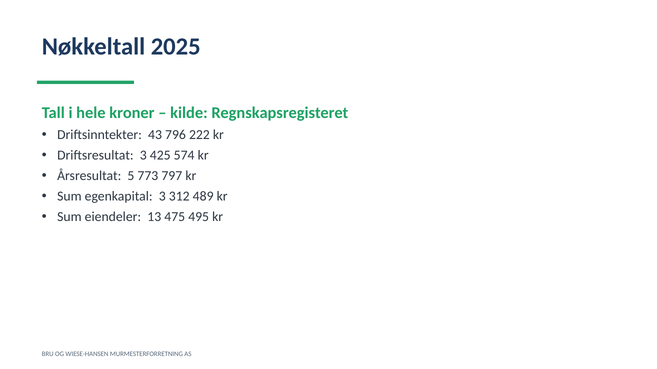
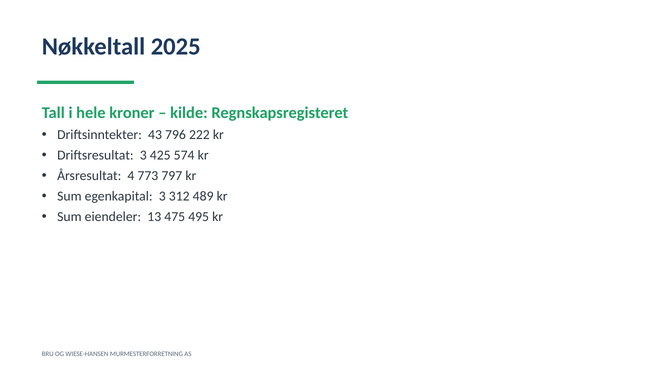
5: 5 -> 4 (131, 176)
